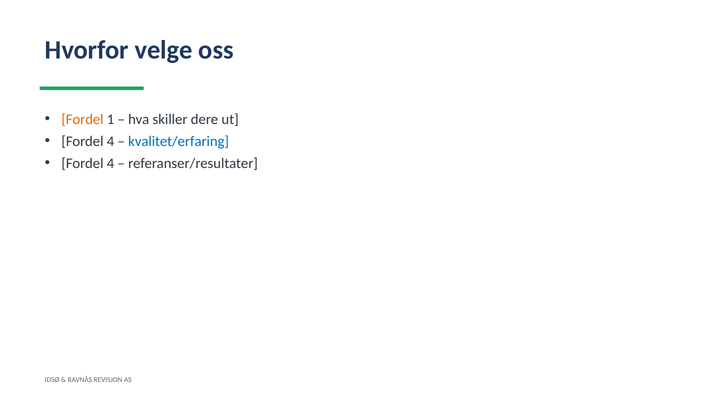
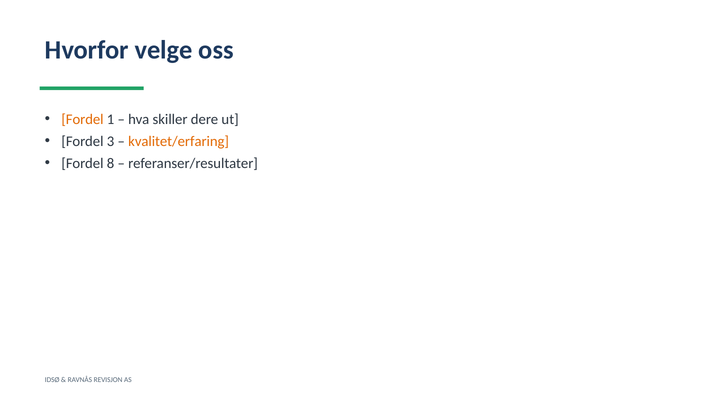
4: 4 -> 3 (111, 141)
kvalitet/erfaring colour: blue -> orange (179, 141)
4: 4 -> 8 (111, 163)
